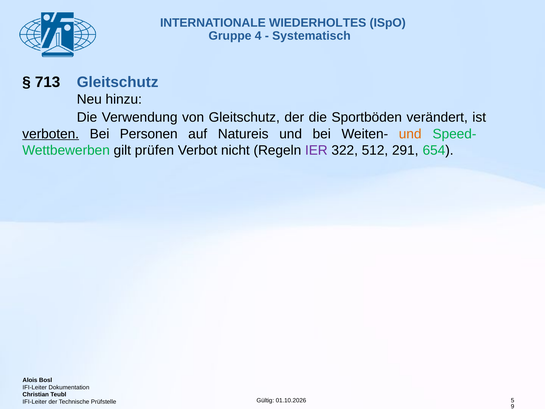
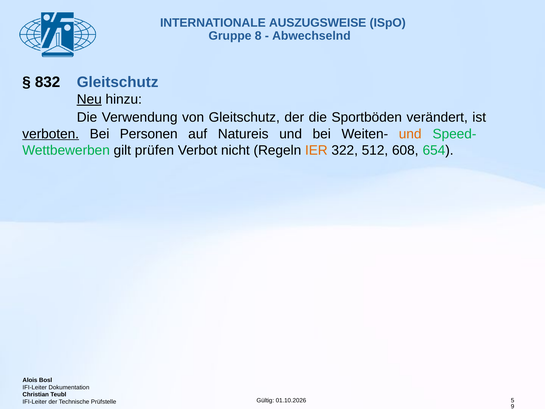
WIEDERHOLTES: WIEDERHOLTES -> AUSZUGSWEISE (318, 23)
4: 4 -> 8 (258, 36)
Systematisch: Systematisch -> Abwechselnd (311, 36)
713: 713 -> 832 (48, 82)
Neu underline: none -> present (89, 99)
IER colour: purple -> orange (316, 150)
291: 291 -> 608 (405, 150)
